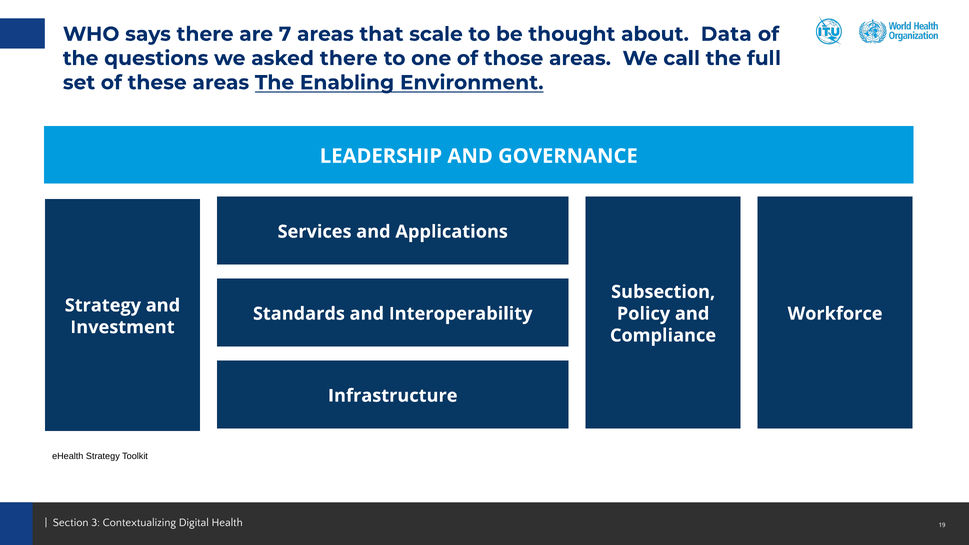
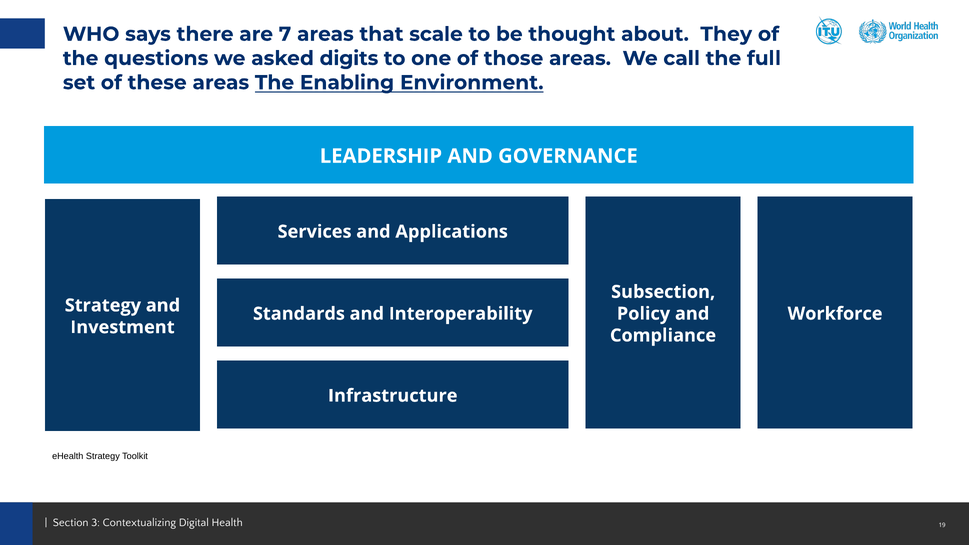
Data: Data -> They (726, 34)
asked there: there -> digits (349, 58)
